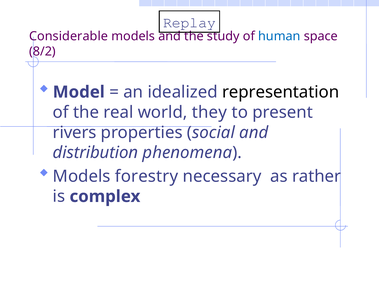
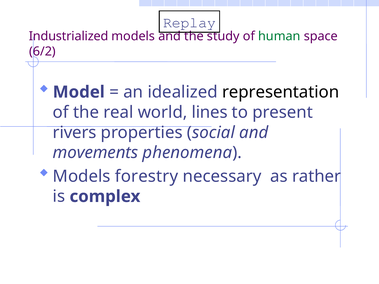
Considerable: Considerable -> Industrialized (69, 36)
human colour: blue -> green (279, 36)
8/2: 8/2 -> 6/2 (42, 51)
they: they -> lines (210, 112)
distribution: distribution -> movements (95, 153)
